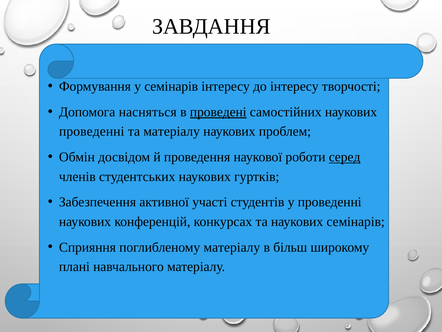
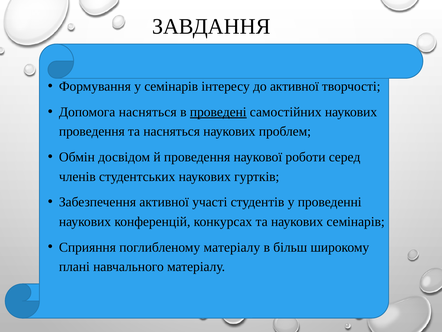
до інтересу: інтересу -> активної (294, 86)
проведенні: проведенні -> проведення (92, 131)
та матеріалу: матеріалу -> насняться (172, 131)
серед underline: present -> none (345, 157)
